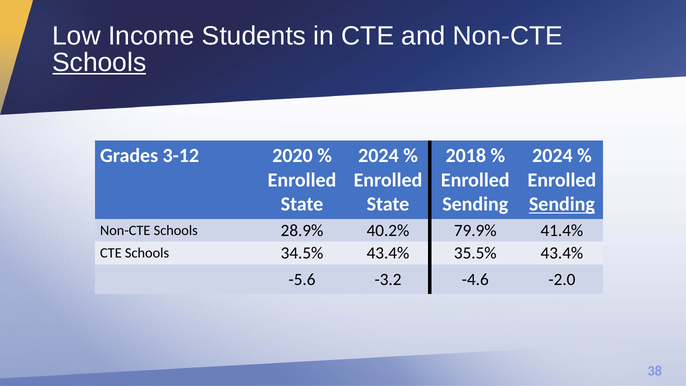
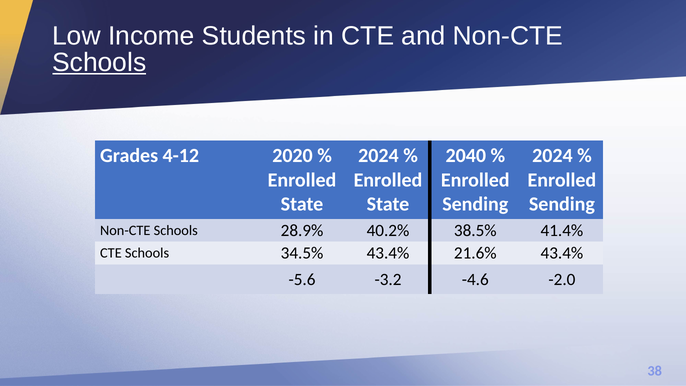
3-12: 3-12 -> 4-12 (181, 155)
2018: 2018 -> 2040 (466, 155)
Sending underline: present -> none (562, 204)
79.9%: 79.9% -> 38.5% (475, 231)
35.5%: 35.5% -> 21.6% (475, 253)
